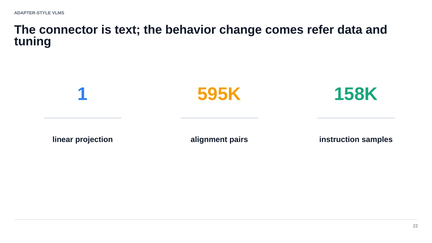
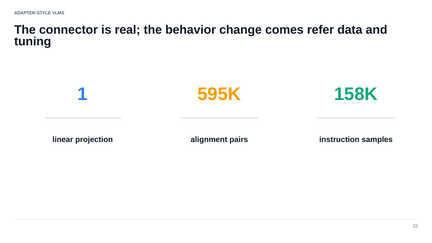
text: text -> real (128, 30)
